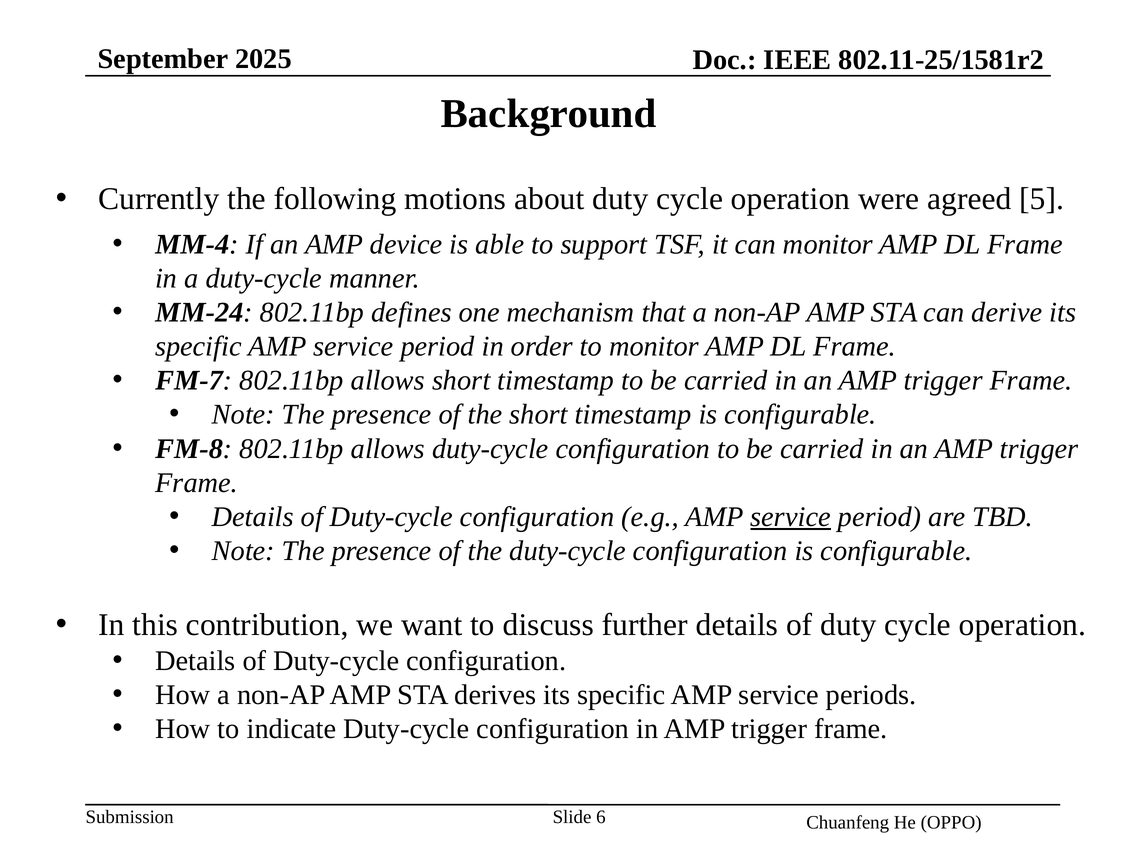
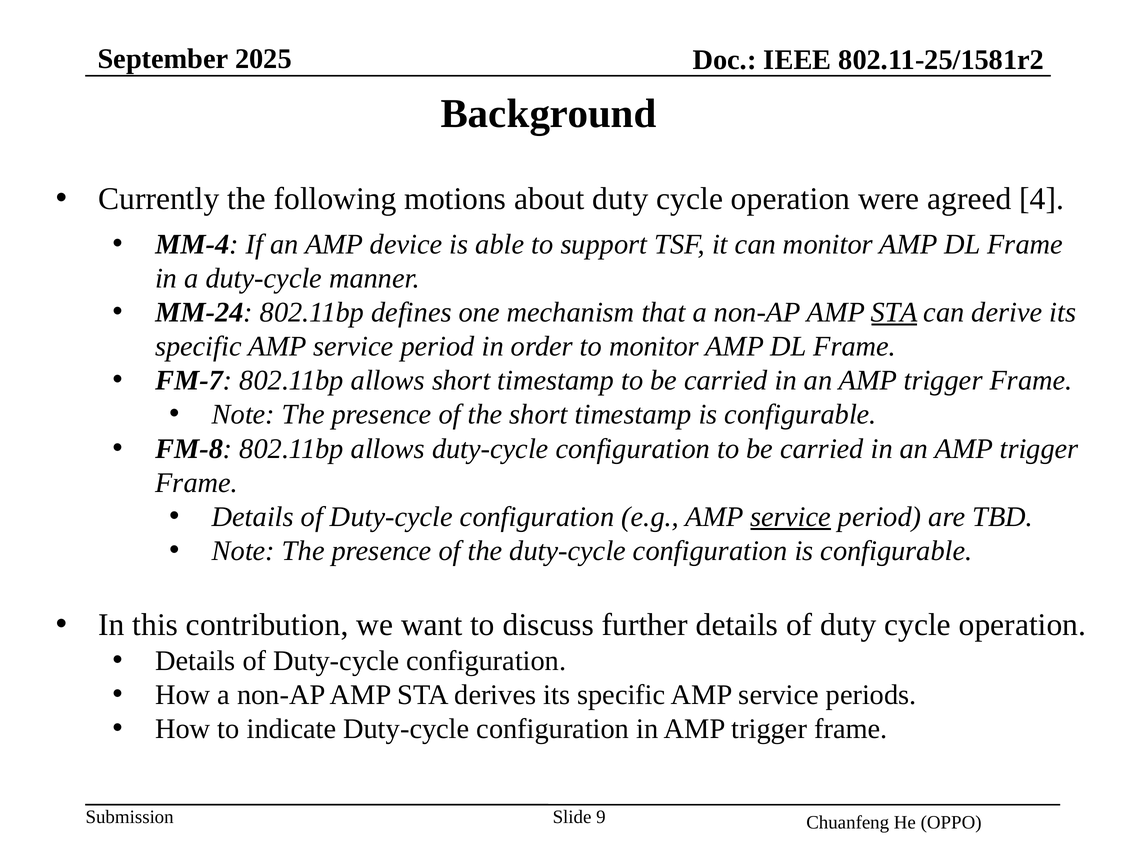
5: 5 -> 4 (1042, 199)
STA underline: none -> present (894, 312)
6: 6 -> 9 (601, 817)
